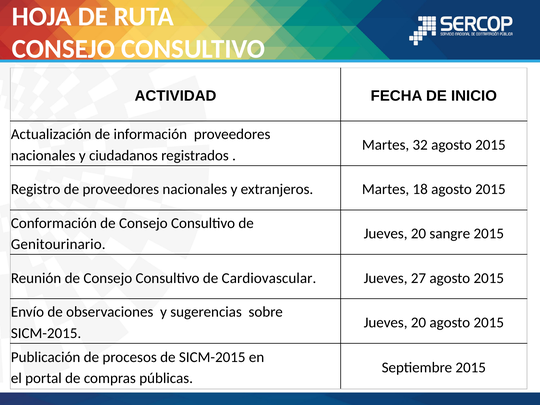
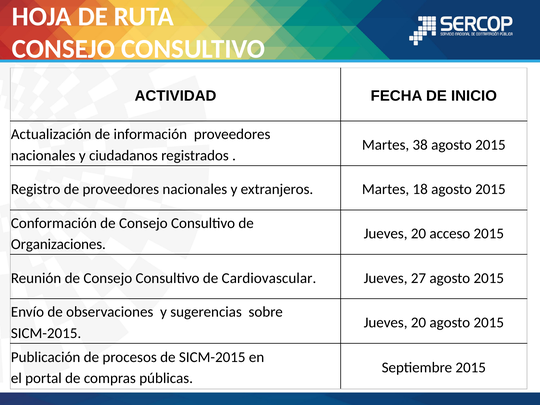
32: 32 -> 38 (420, 145)
sangre: sangre -> acceso (450, 234)
Genitourinario: Genitourinario -> Organizaciones (58, 244)
